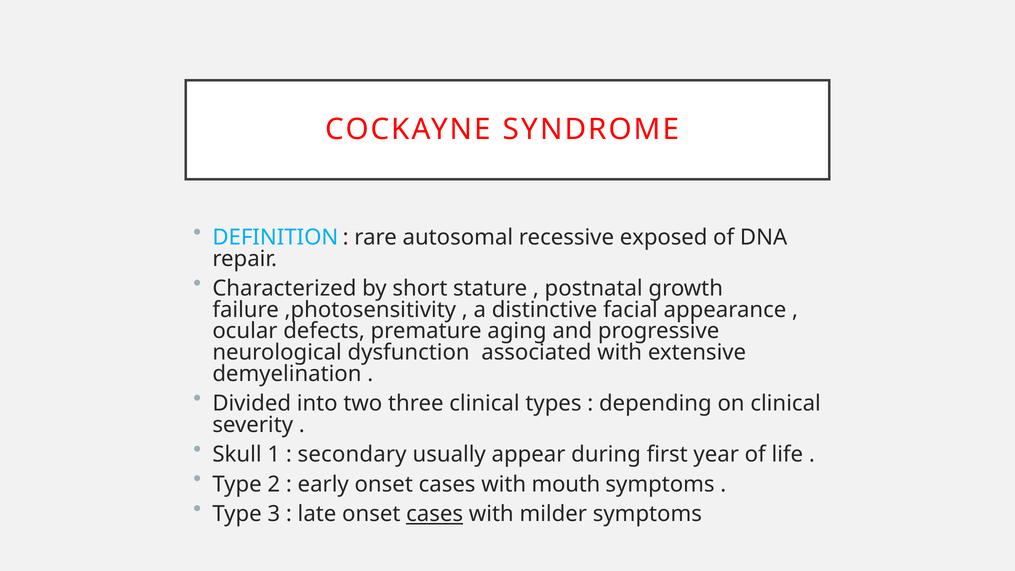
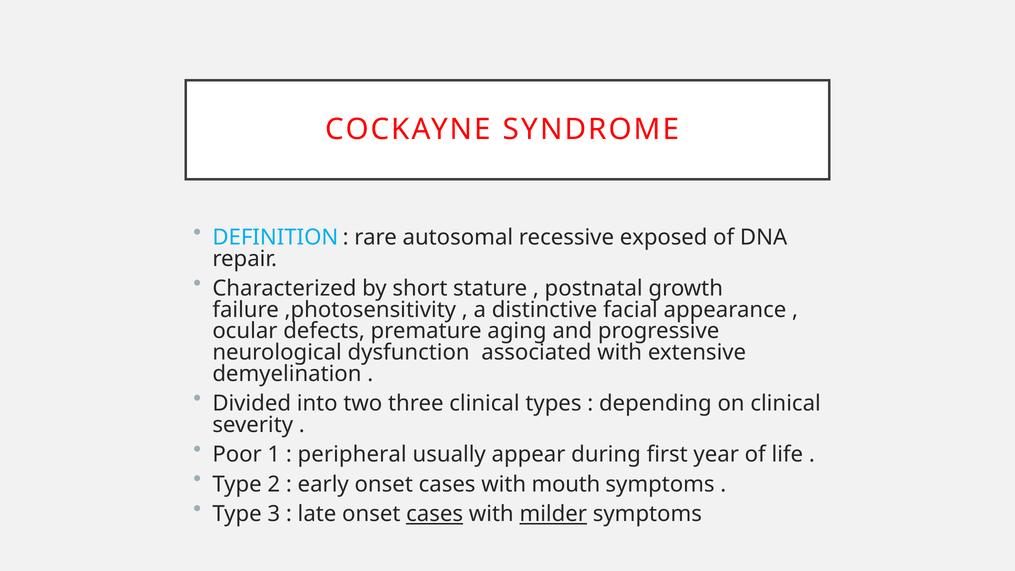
Skull: Skull -> Poor (237, 455)
secondary: secondary -> peripheral (352, 455)
milder underline: none -> present (553, 514)
